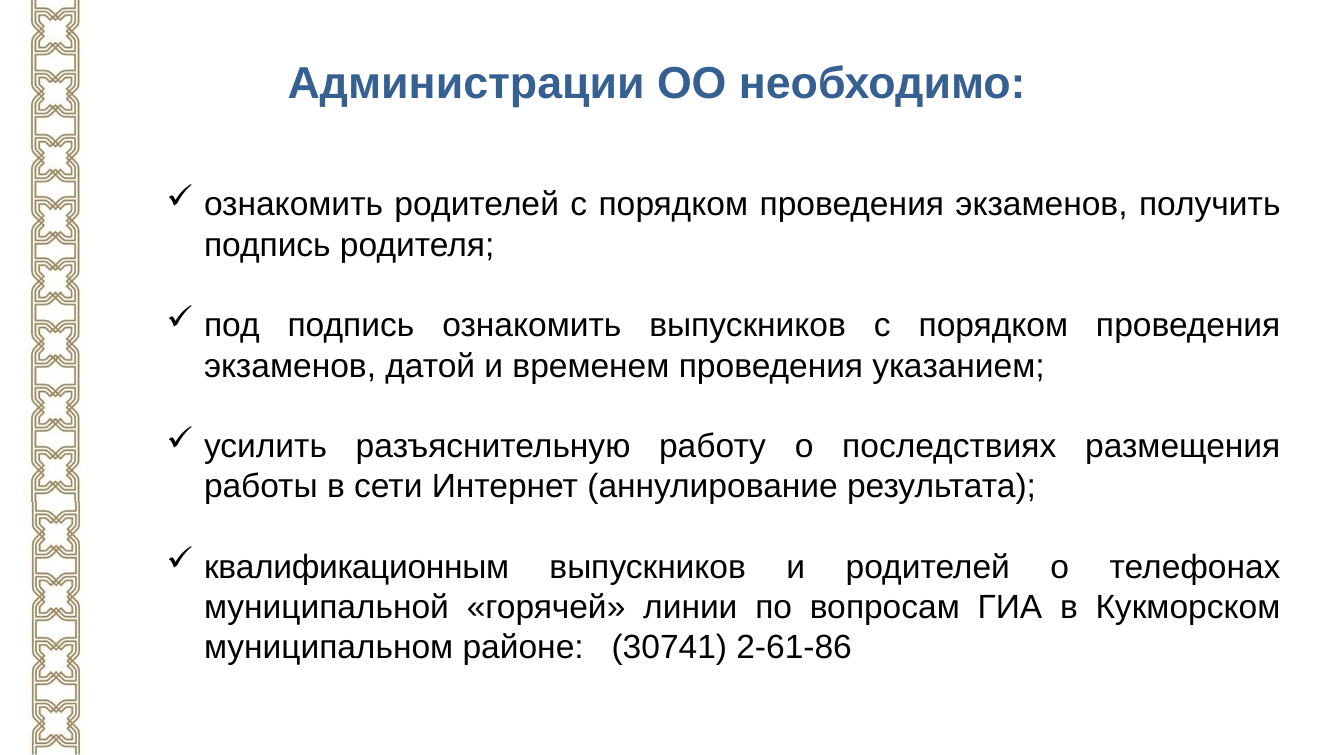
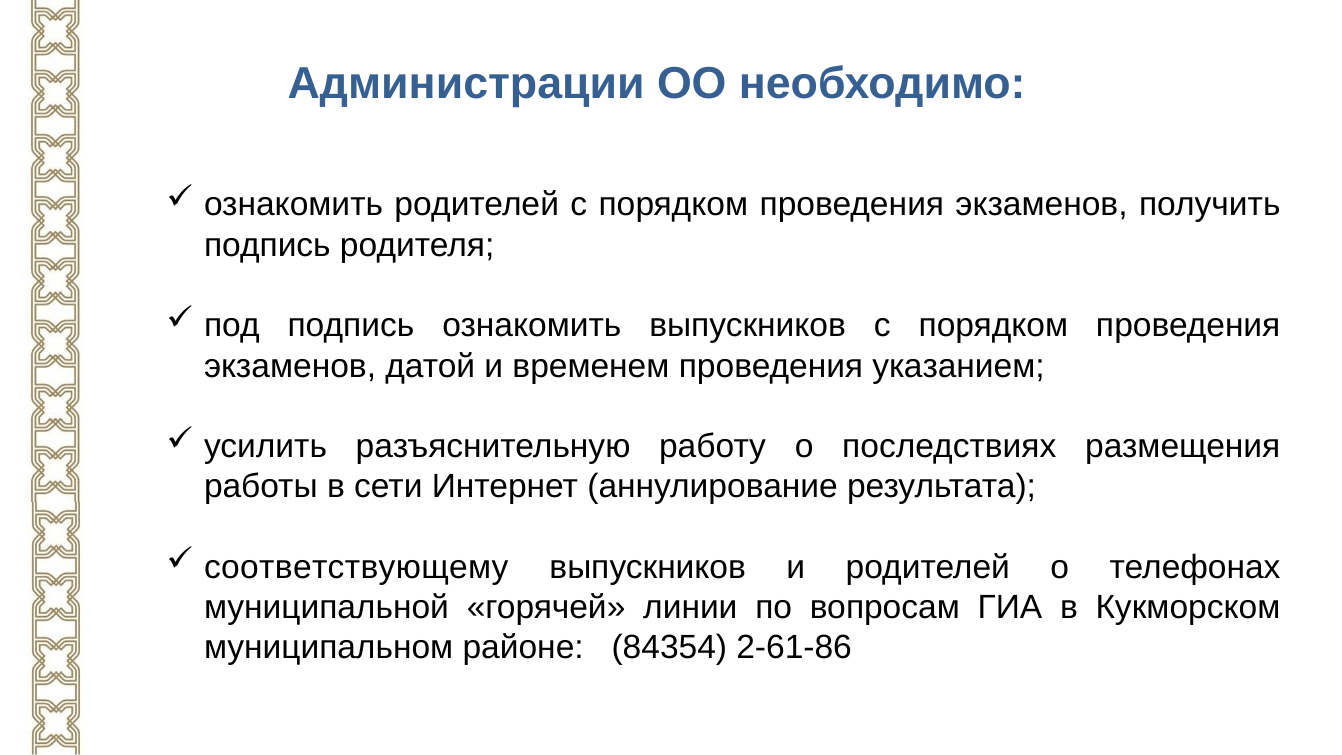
квалификационным: квалификационным -> соответствующему (356, 567)
30741: 30741 -> 84354 (669, 648)
